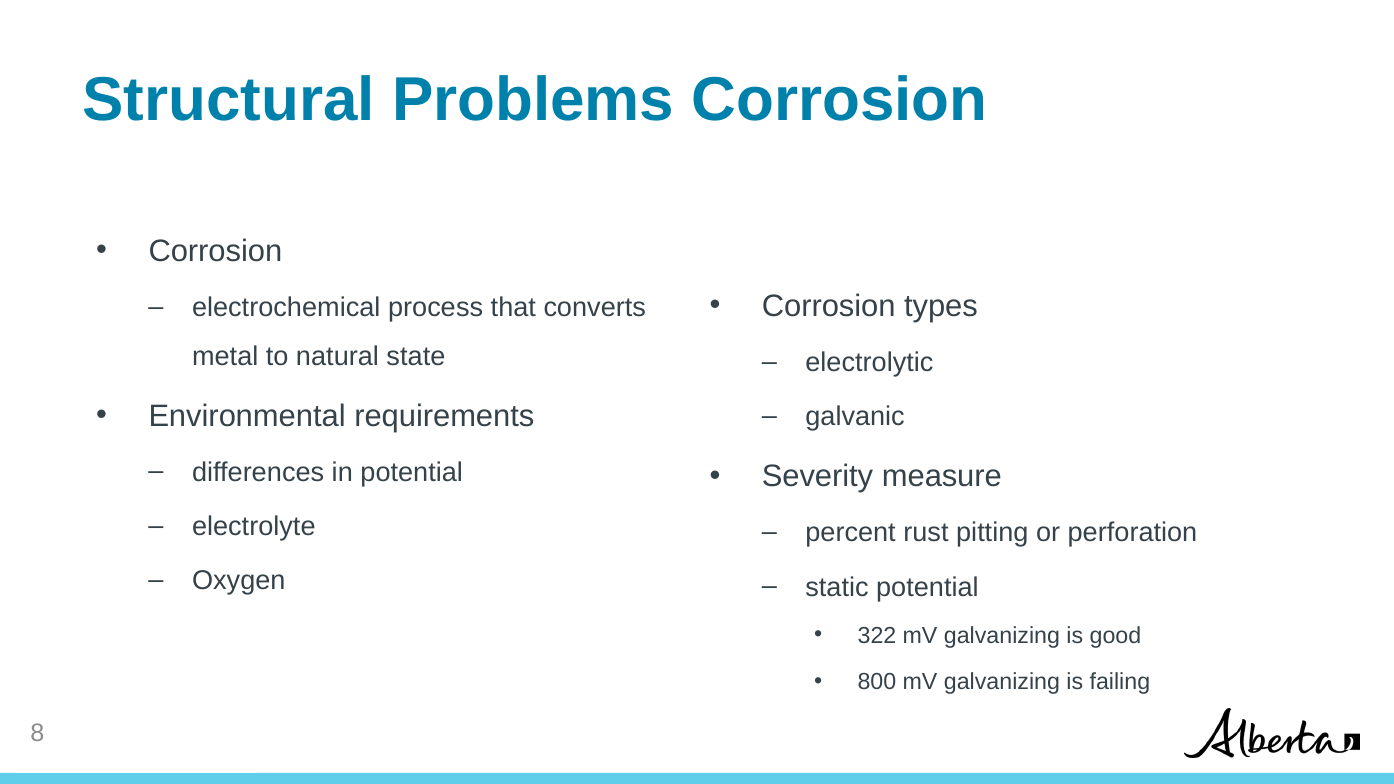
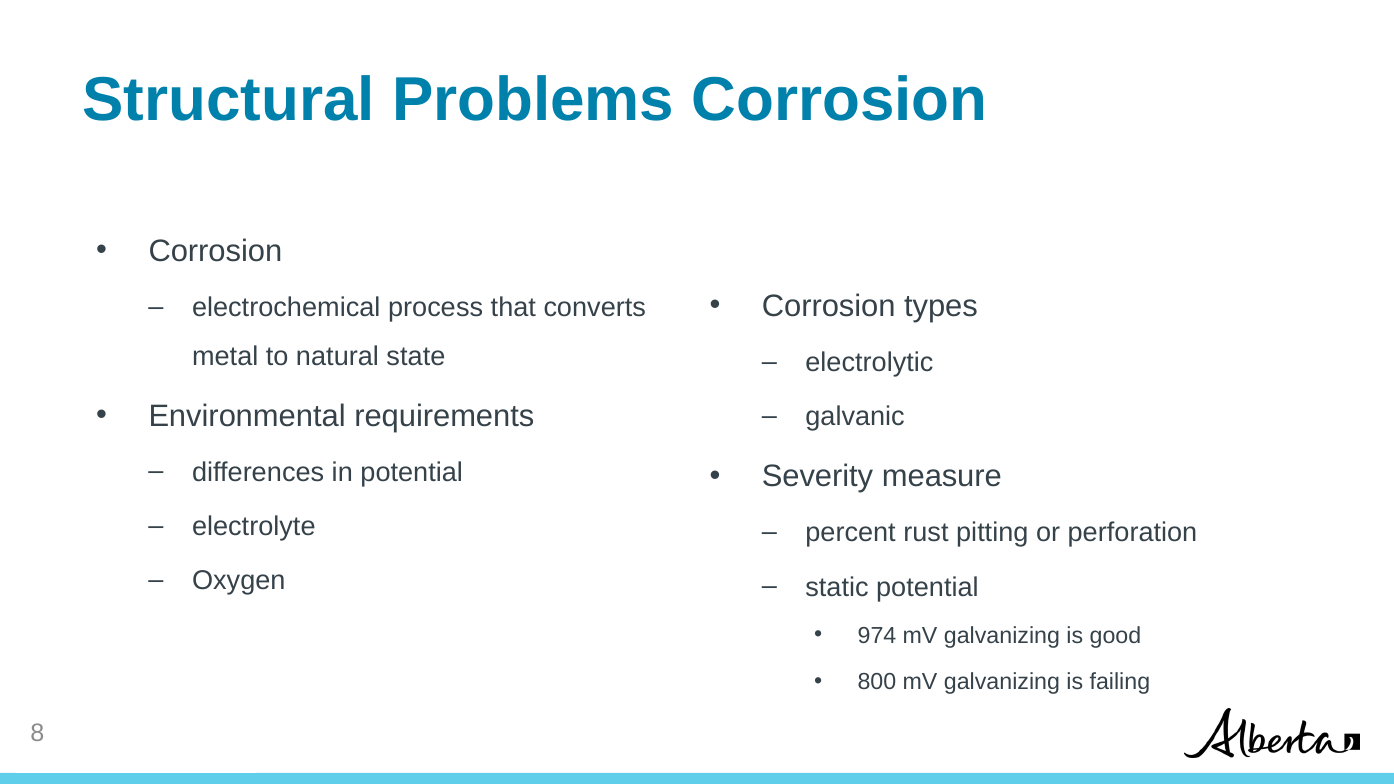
322: 322 -> 974 (877, 636)
